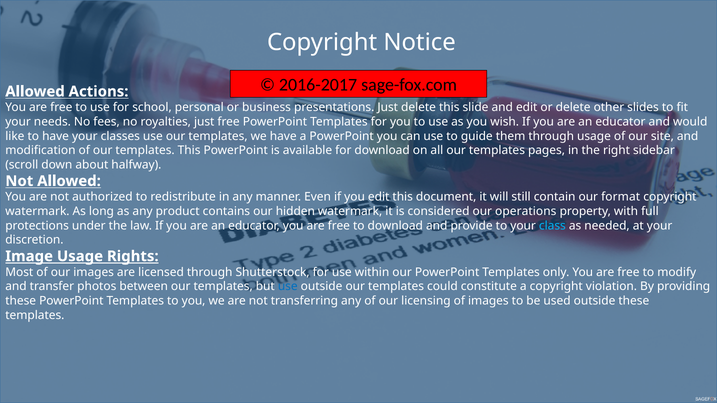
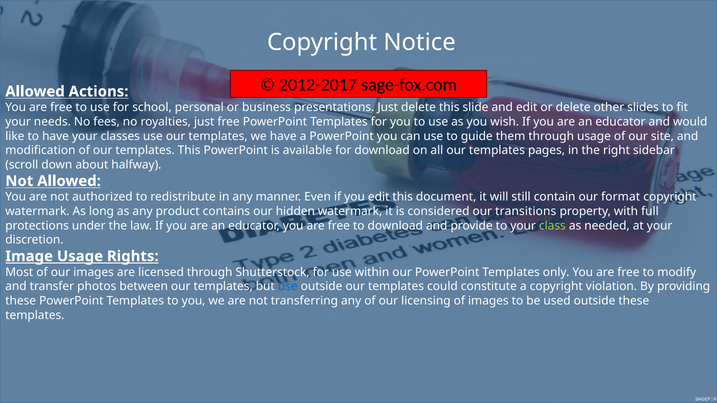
2016-2017: 2016-2017 -> 2012-2017 (318, 85)
operations: operations -> transitions (526, 211)
class colour: light blue -> light green (552, 226)
